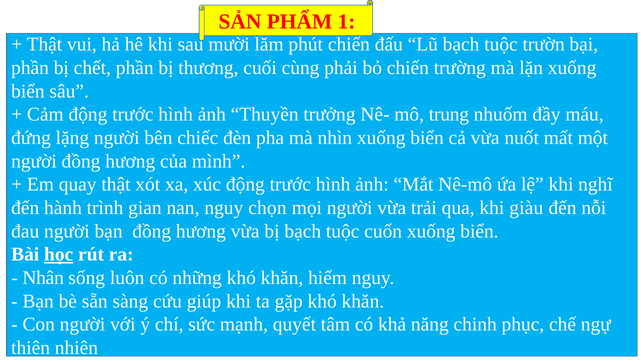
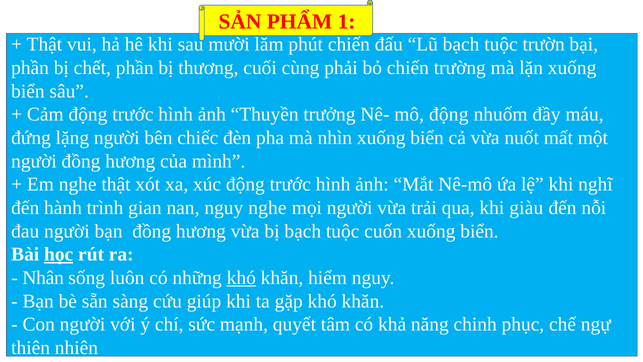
mô trung: trung -> động (449, 114)
Em quay: quay -> nghe (78, 184)
nguy chọn: chọn -> nghe (267, 208)
khó underline: none -> present (241, 278)
